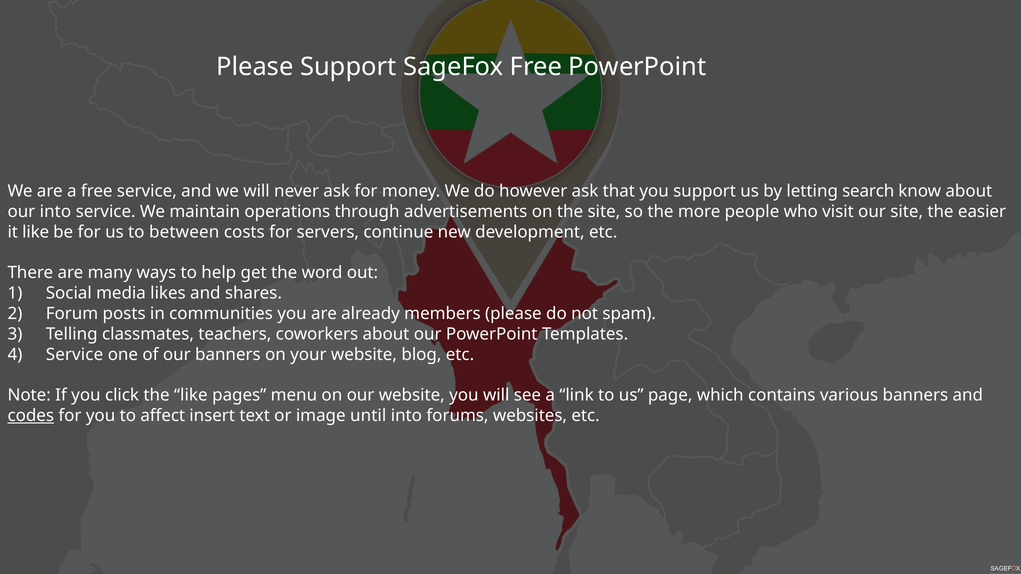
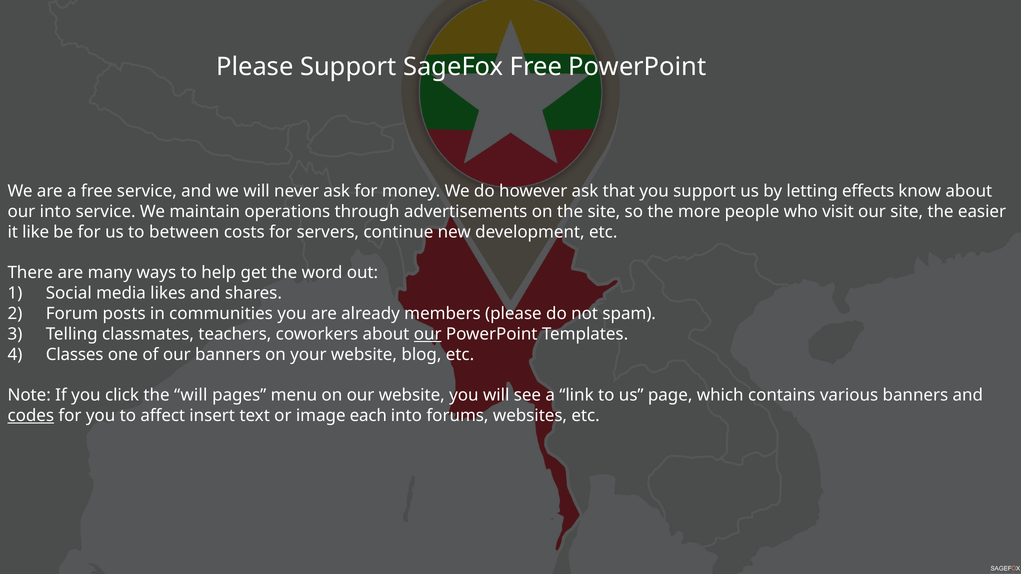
search: search -> effects (868, 191)
our underline: none -> present (428, 334)
Service: Service -> Classes (75, 355)
the like: like -> will (191, 395)
until: until -> each (368, 416)
